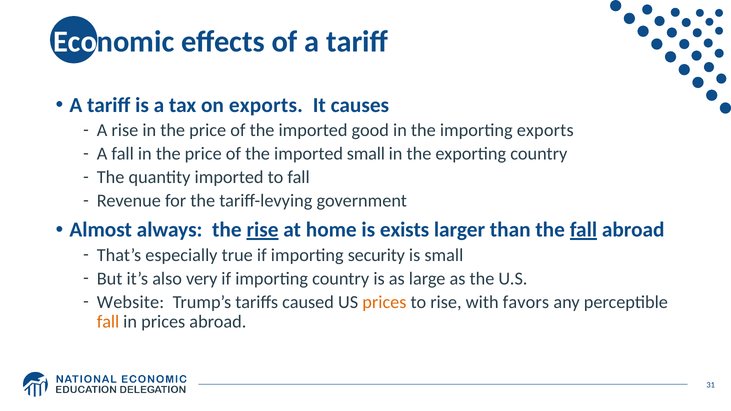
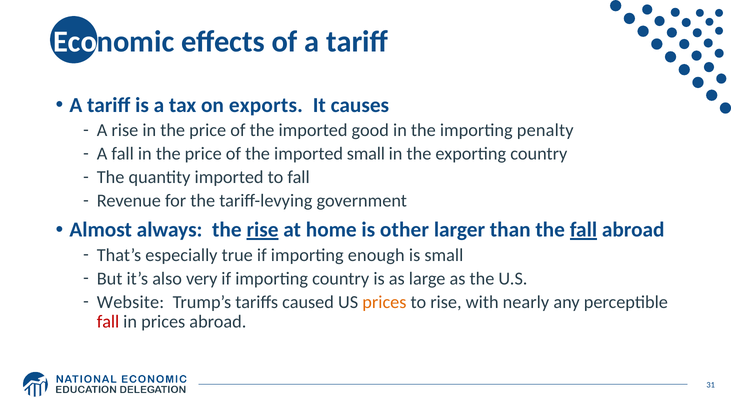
importing exports: exports -> penalty (545, 130)
exists: exists -> other (404, 230)
security: security -> enough (376, 255)
favors: favors -> nearly (526, 302)
fall colour: orange -> red (108, 322)
